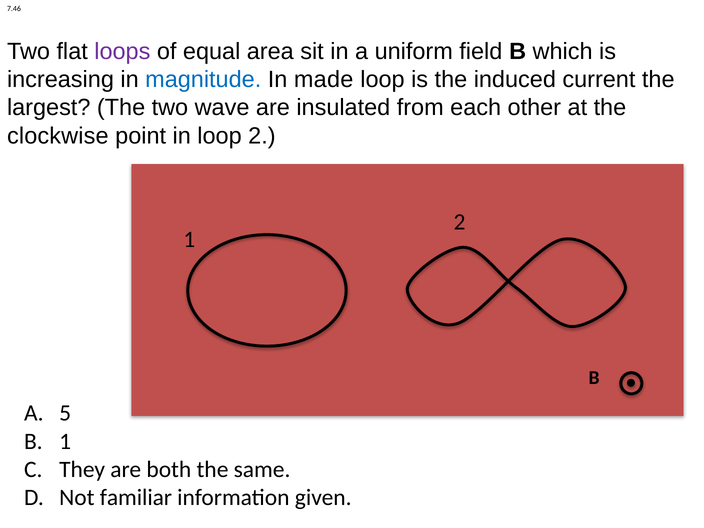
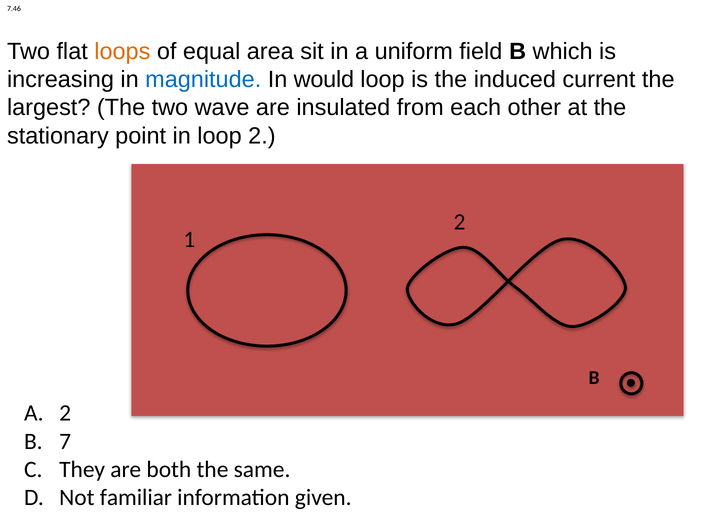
loops colour: purple -> orange (122, 51)
made: made -> would (324, 79)
clockwise: clockwise -> stationary (58, 136)
A 5: 5 -> 2 (65, 413)
1: 1 -> 7 (65, 441)
